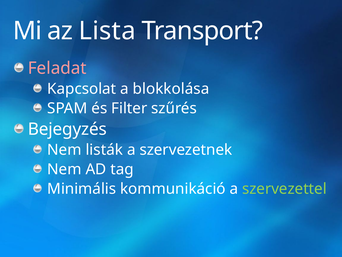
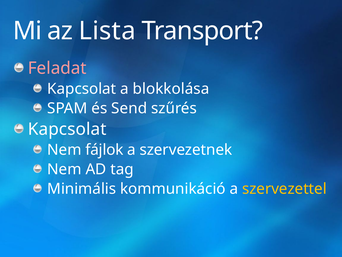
Filter: Filter -> Send (129, 108)
Bejegyzés: Bejegyzés -> Kapcsolat (67, 129)
listák: listák -> fájlok (104, 150)
szervezettel colour: light green -> yellow (284, 188)
